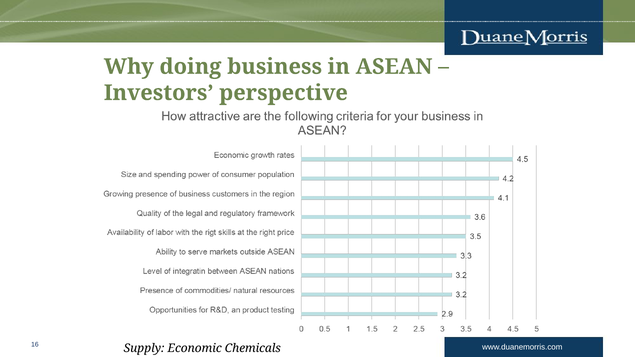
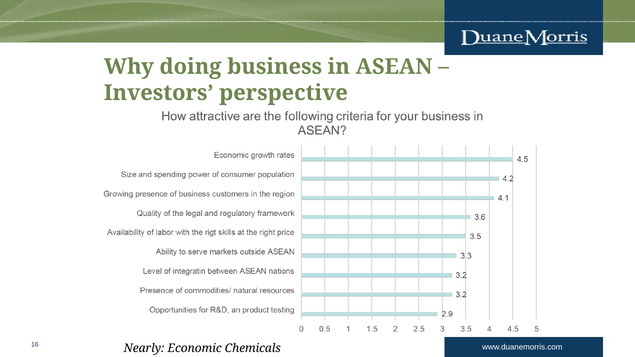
Supply: Supply -> Nearly (144, 348)
